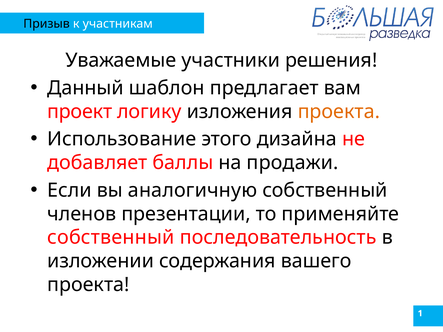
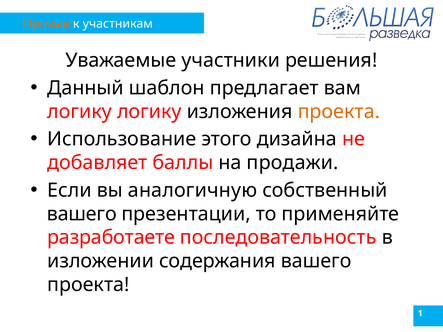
Призыв colour: black -> orange (47, 24)
проект: проект -> логику (80, 112)
членов: членов -> вашего (82, 214)
собственный: собственный -> разработаете (111, 238)
